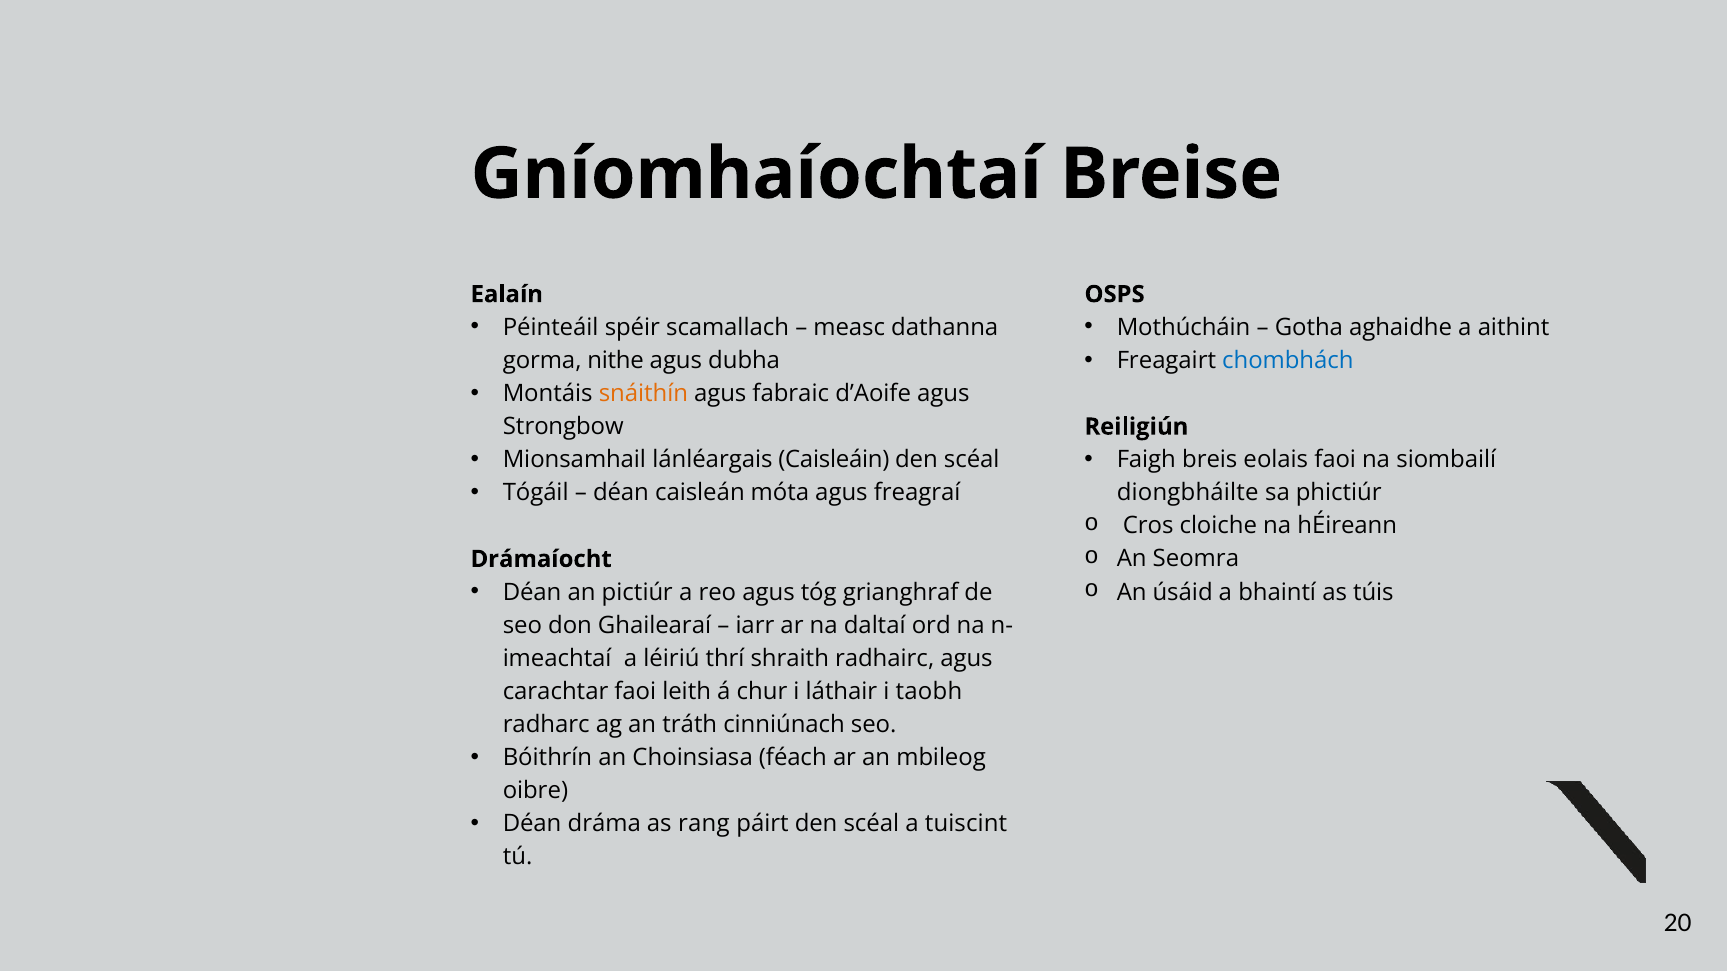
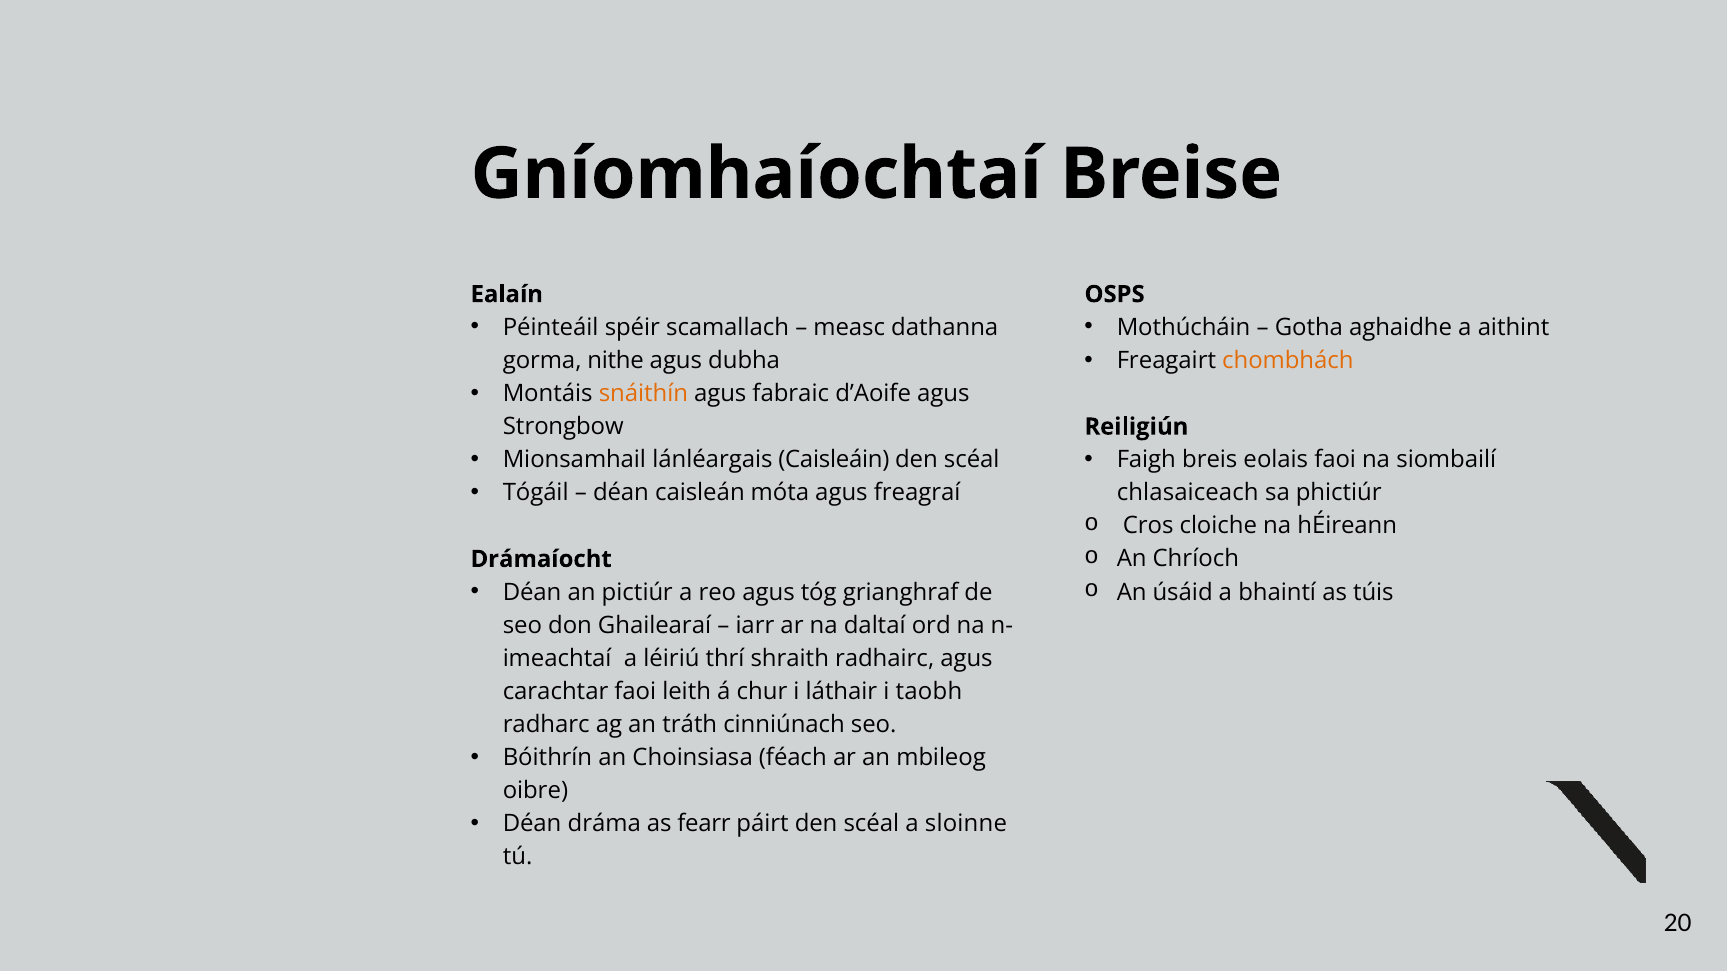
chombhách colour: blue -> orange (1288, 361)
diongbháilte: diongbháilte -> chlasaiceach (1188, 493)
Seomra: Seomra -> Chríoch (1196, 559)
rang: rang -> fearr (704, 824)
tuiscint: tuiscint -> sloinne (966, 824)
